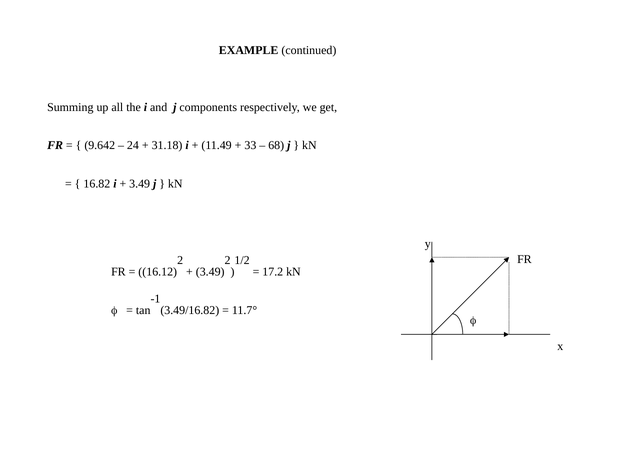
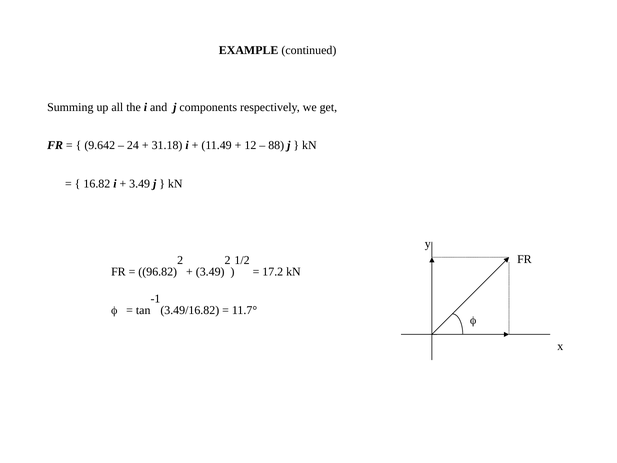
33: 33 -> 12 (250, 145)
68: 68 -> 88 (276, 145)
16.12: 16.12 -> 96.82 (158, 272)
